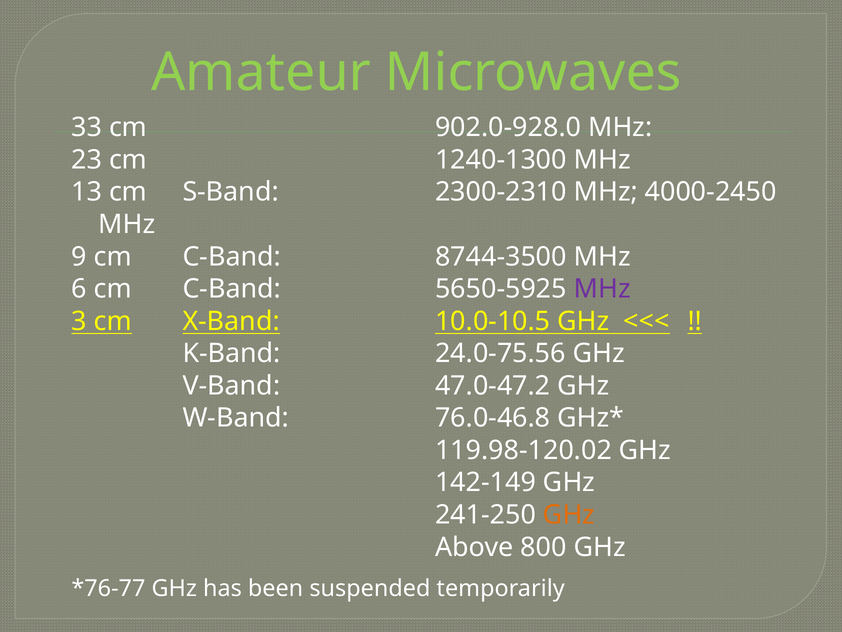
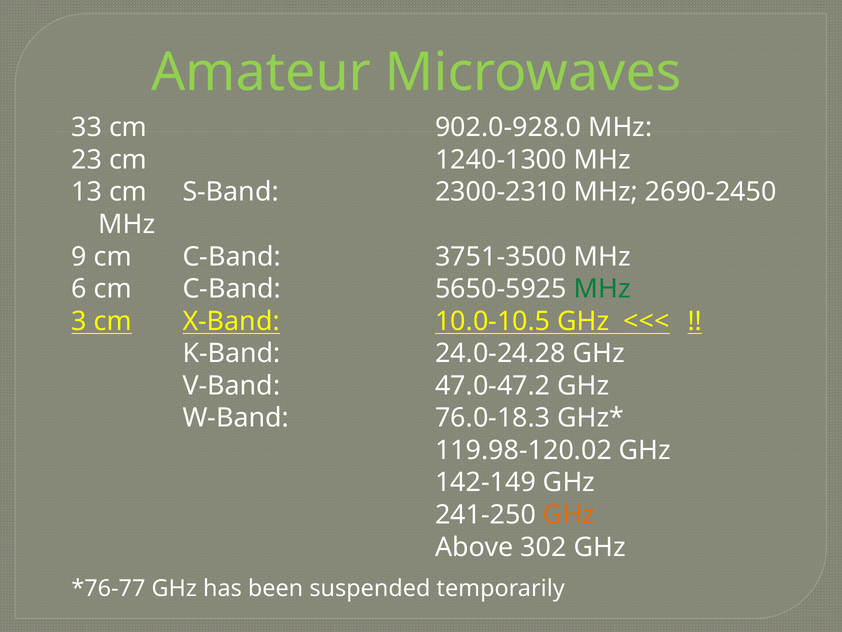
4000-2450: 4000-2450 -> 2690-2450 (711, 192)
8744-3500: 8744-3500 -> 3751-3500 (501, 256)
MHz colour: purple -> green (602, 289)
24.0-75.56: 24.0-75.56 -> 24.0-24.28 (500, 353)
76.0-46.8: 76.0-46.8 -> 76.0-18.3 (493, 418)
800: 800 -> 302 (543, 547)
